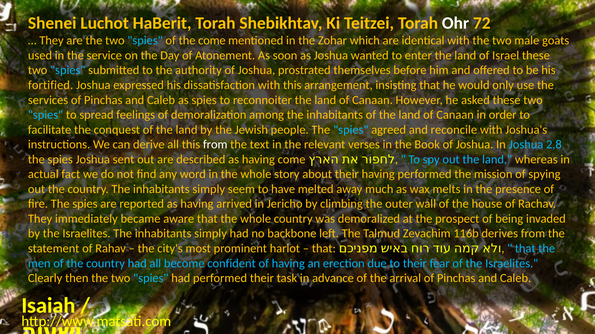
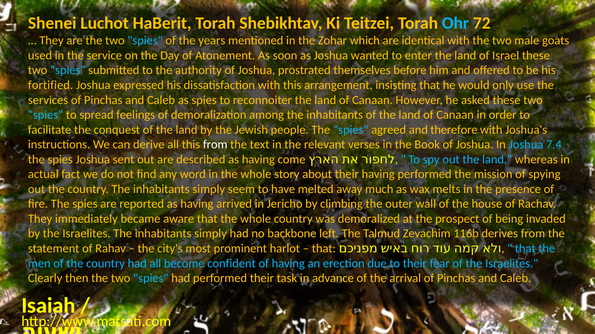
Ohr colour: white -> light blue (455, 23)
the come: come -> years (212, 41)
reconcile: reconcile -> therefore (454, 130)
2,8: 2,8 -> 7,4 (554, 145)
